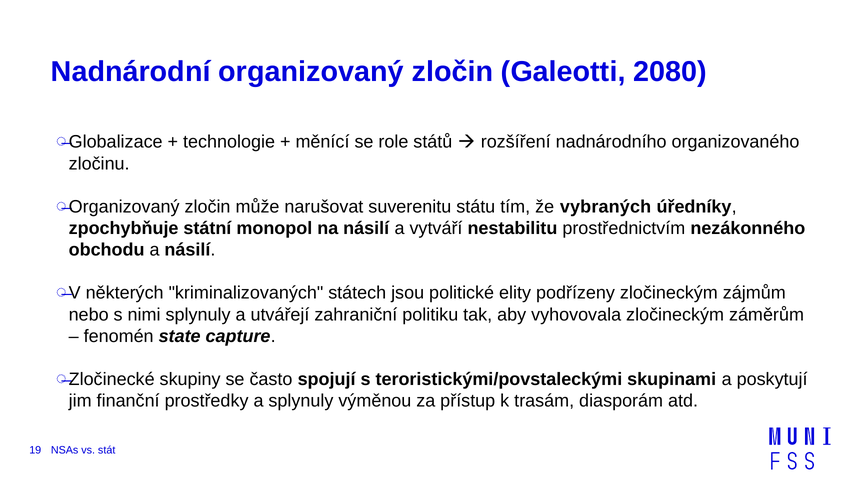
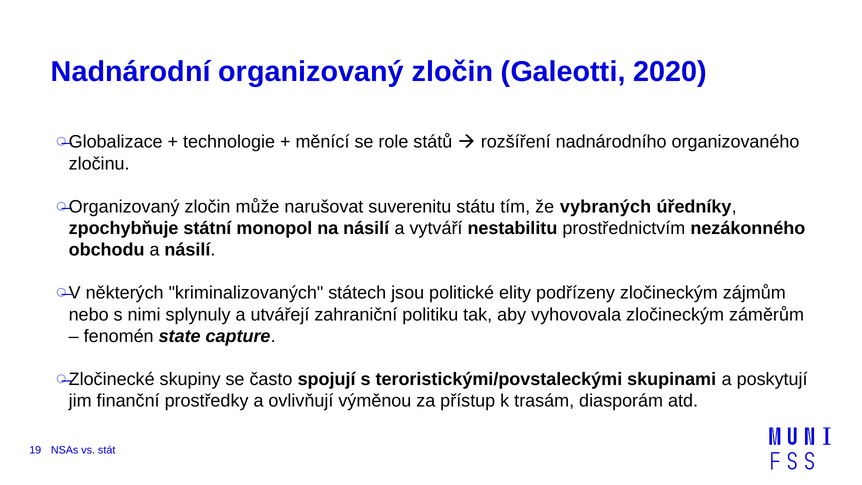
2080: 2080 -> 2020 (670, 72)
a splynuly: splynuly -> ovlivňují (301, 401)
